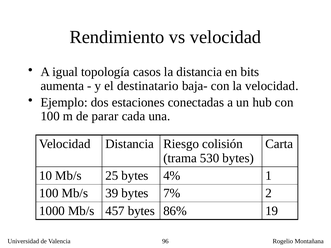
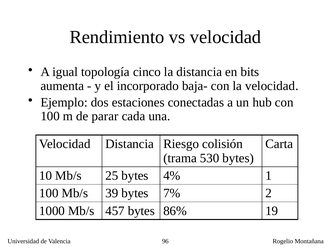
casos: casos -> cinco (147, 72)
destinatario: destinatario -> incorporado (148, 86)
